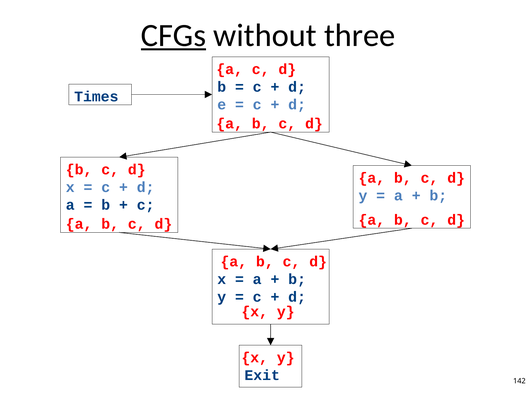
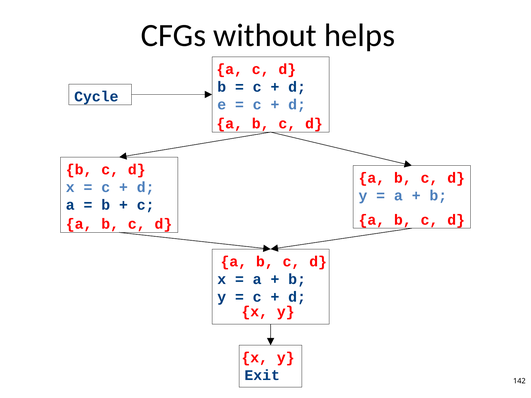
CFGs underline: present -> none (173, 35)
three: three -> helps (360, 35)
Times: Times -> Cycle (96, 97)
